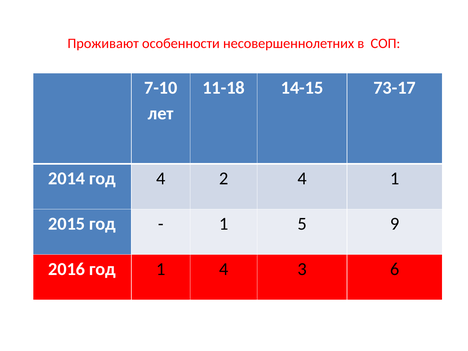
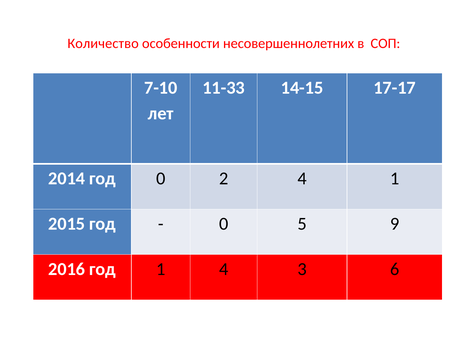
Проживают: Проживают -> Количество (103, 43)
11-18: 11-18 -> 11-33 (224, 88)
73-17: 73-17 -> 17-17 (395, 88)
год 4: 4 -> 0 (161, 178)
1: 1 -> 0 (224, 224)
